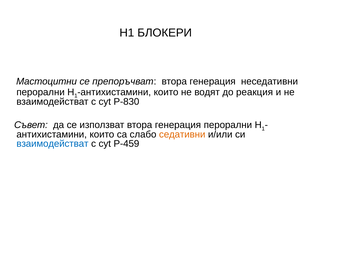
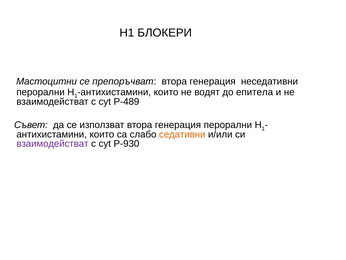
реакция: реакция -> епитела (255, 92)
P-830: P-830 -> P-489 (126, 101)
взаимодействат colour: blue -> purple (52, 143)
P-459: P-459 -> P-930 (126, 143)
